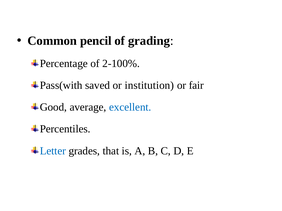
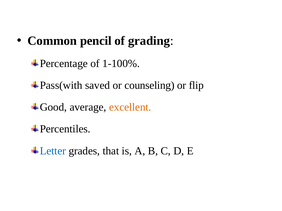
2-100%: 2-100% -> 1-100% (121, 64)
institution: institution -> counseling (150, 85)
fair: fair -> flip (196, 85)
excellent colour: blue -> orange (130, 107)
